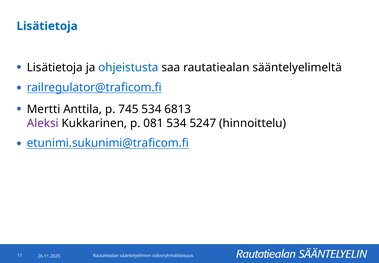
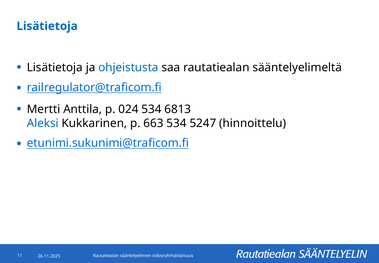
745: 745 -> 024 (128, 109)
Aleksi colour: purple -> blue (43, 123)
081: 081 -> 663 (153, 123)
